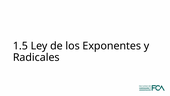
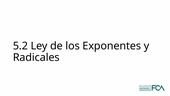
1.5: 1.5 -> 5.2 (20, 46)
